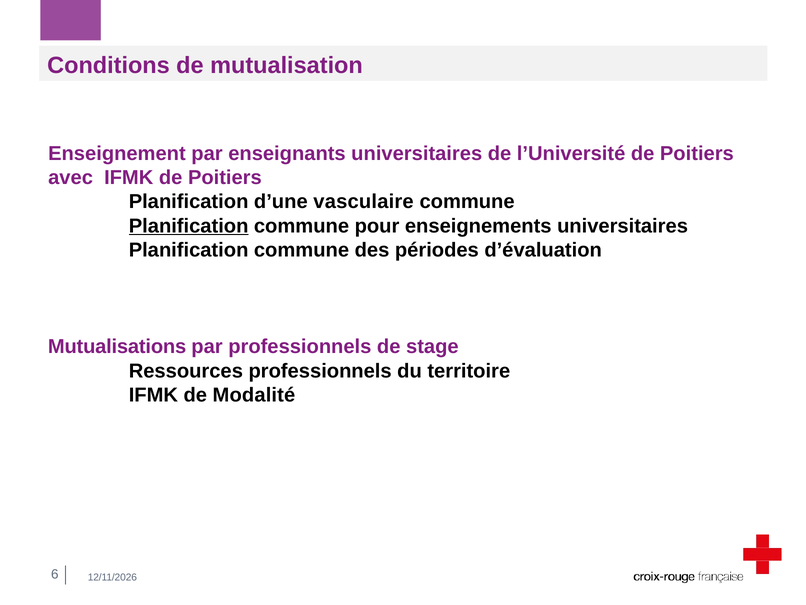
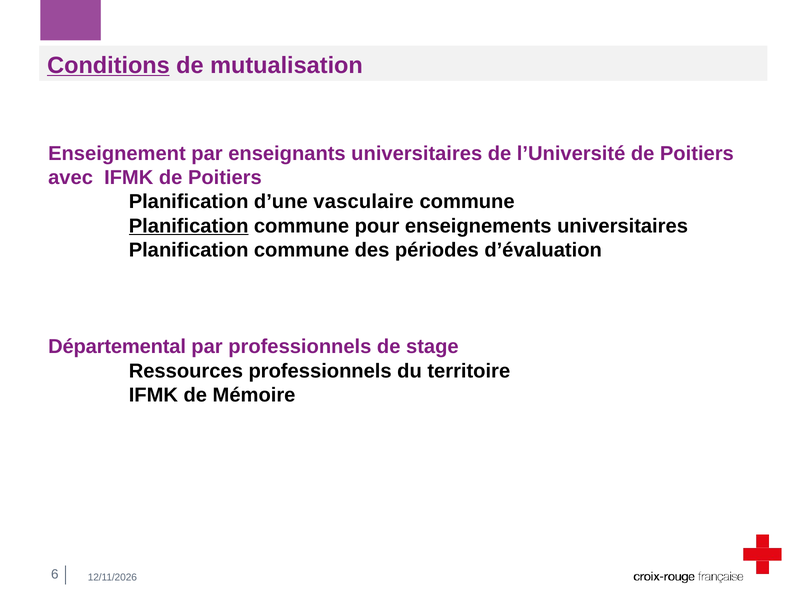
Conditions underline: none -> present (108, 65)
Mutualisations: Mutualisations -> Départemental (117, 347)
Modalité: Modalité -> Mémoire (254, 395)
